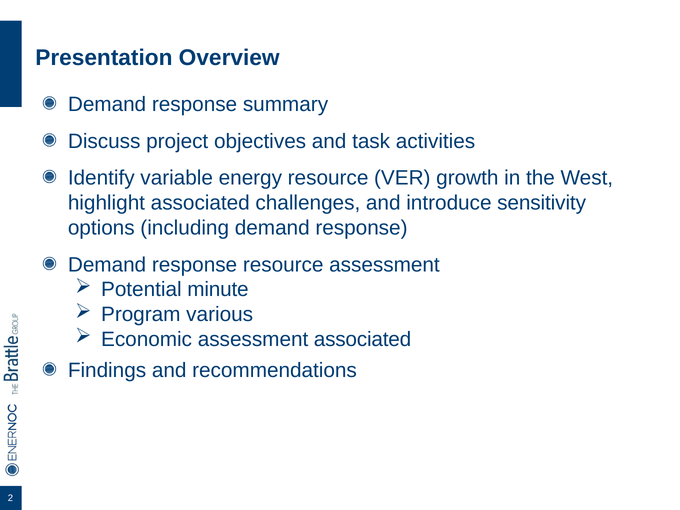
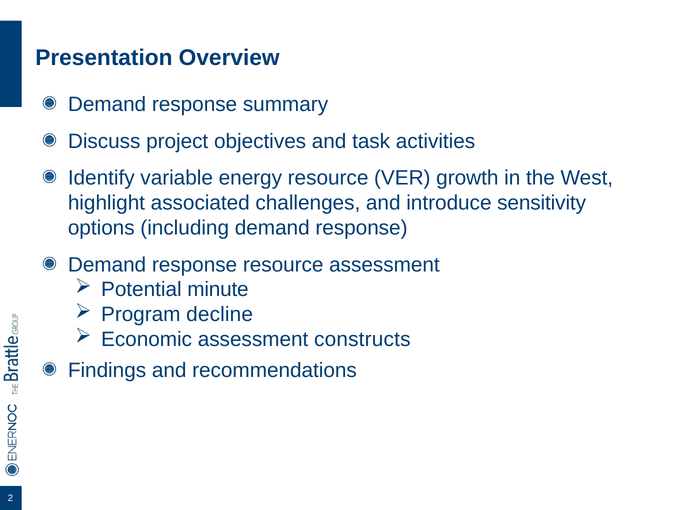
various: various -> decline (220, 315)
assessment associated: associated -> constructs (362, 339)
